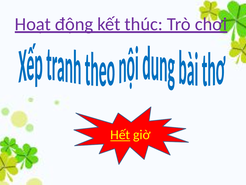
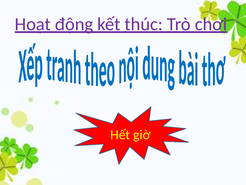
Hết underline: present -> none (120, 134)
